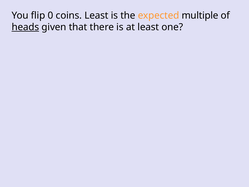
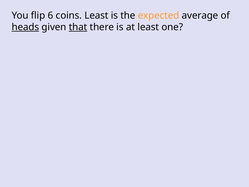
0: 0 -> 6 (51, 15)
multiple: multiple -> average (200, 15)
that underline: none -> present (78, 27)
